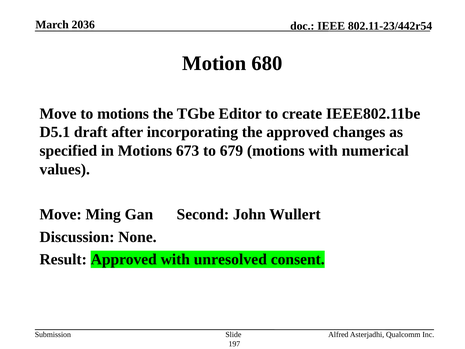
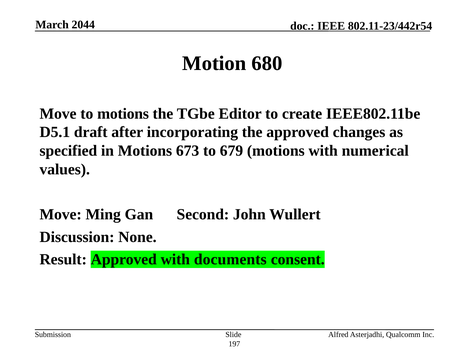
2036: 2036 -> 2044 (83, 25)
unresolved: unresolved -> documents (230, 259)
